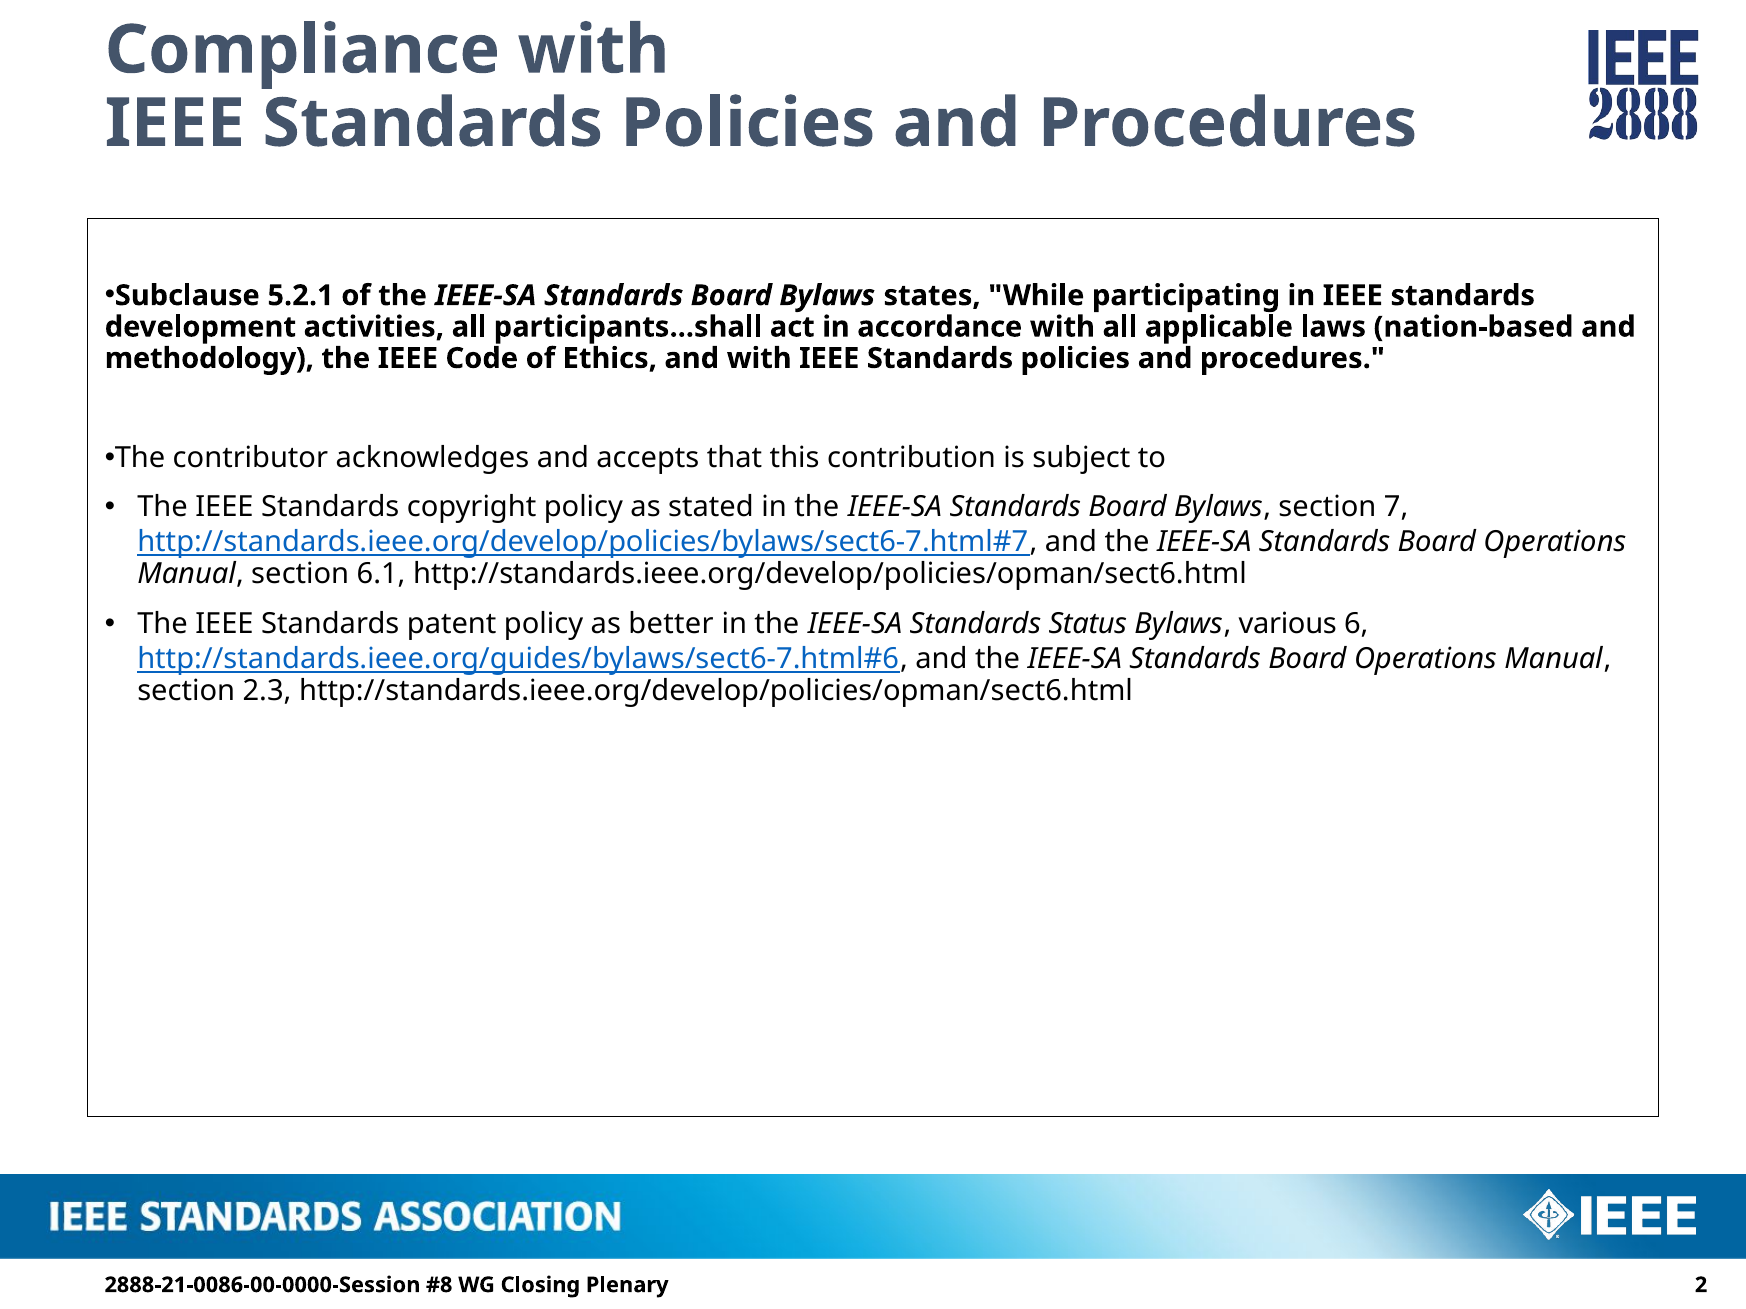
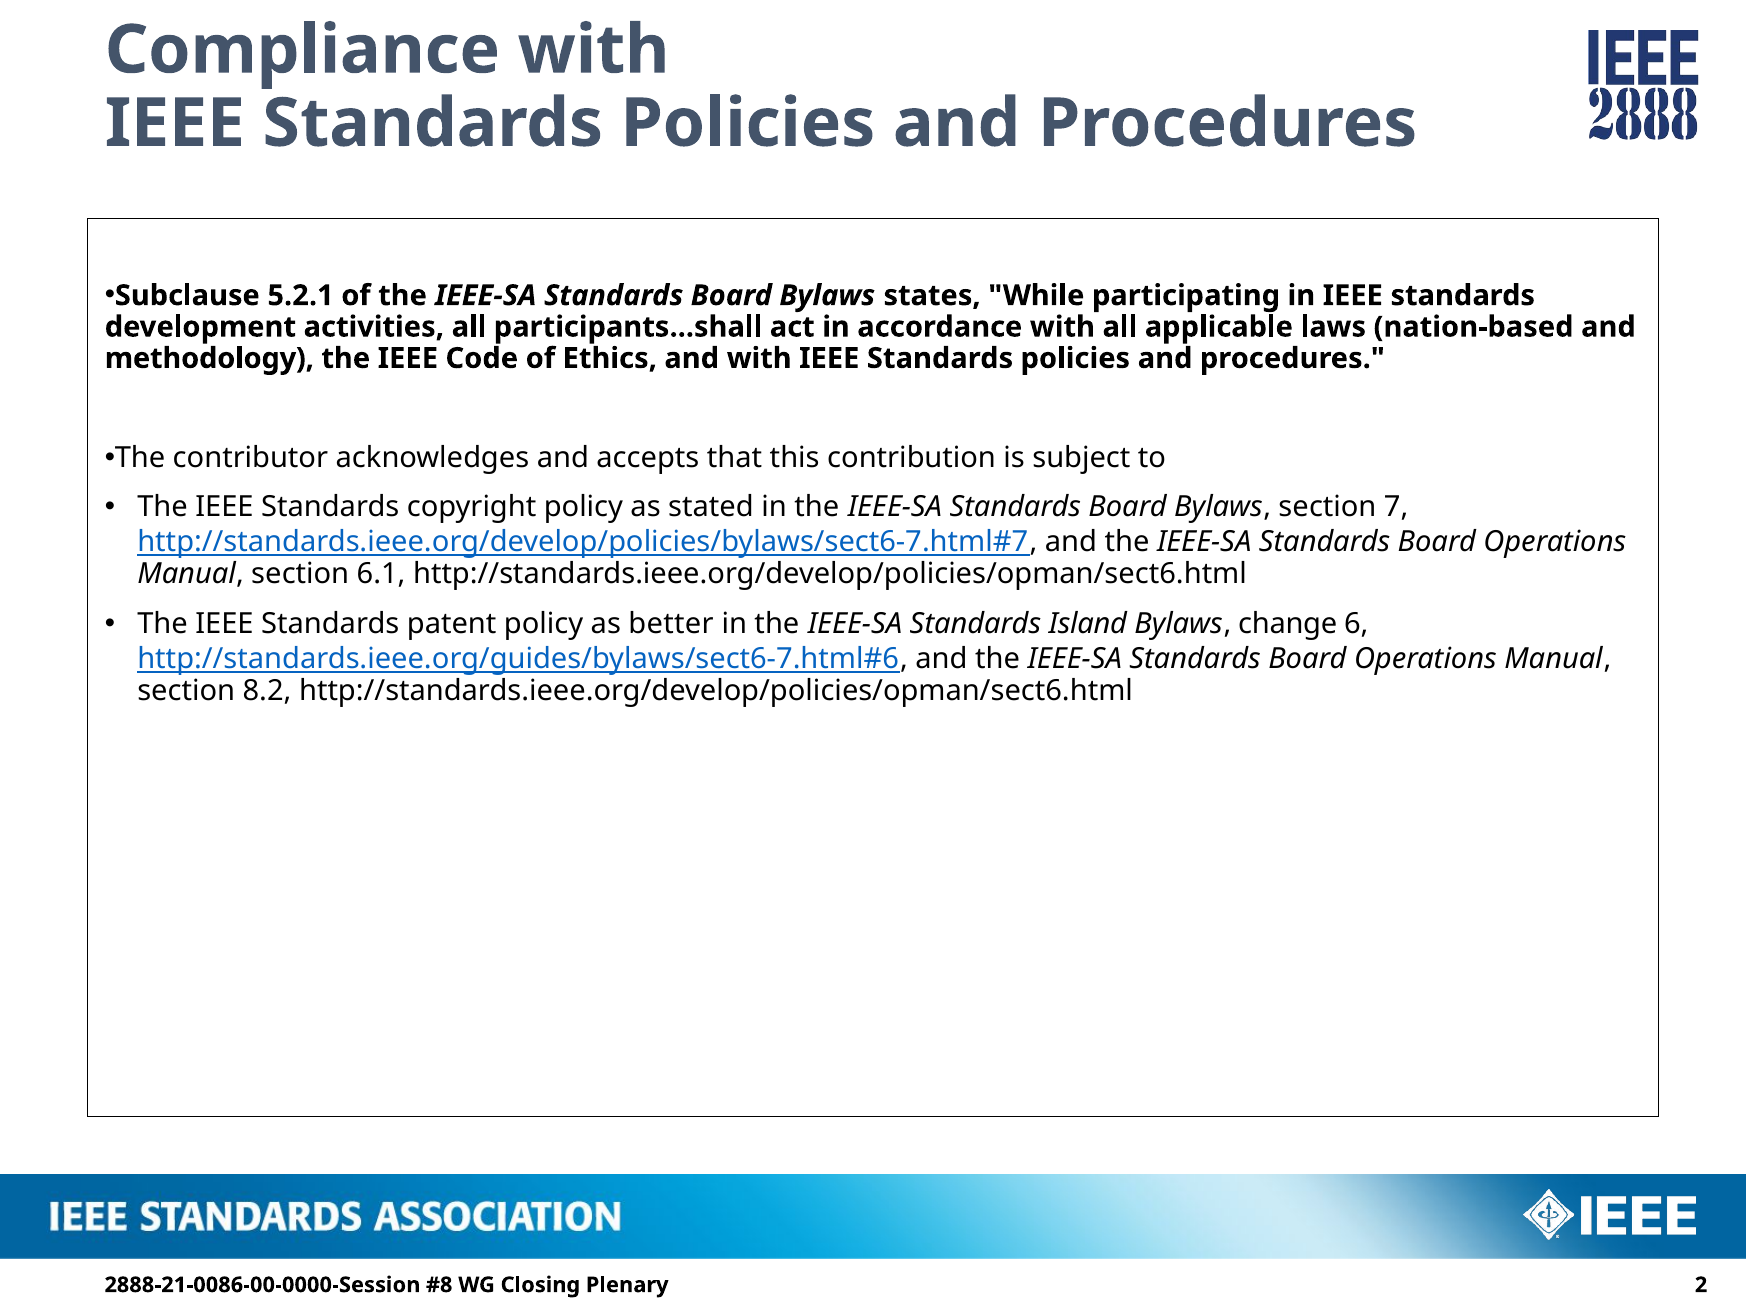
Status: Status -> Island (1088, 624)
various: various -> change (1288, 624)
2.3: 2.3 -> 8.2 (267, 691)
